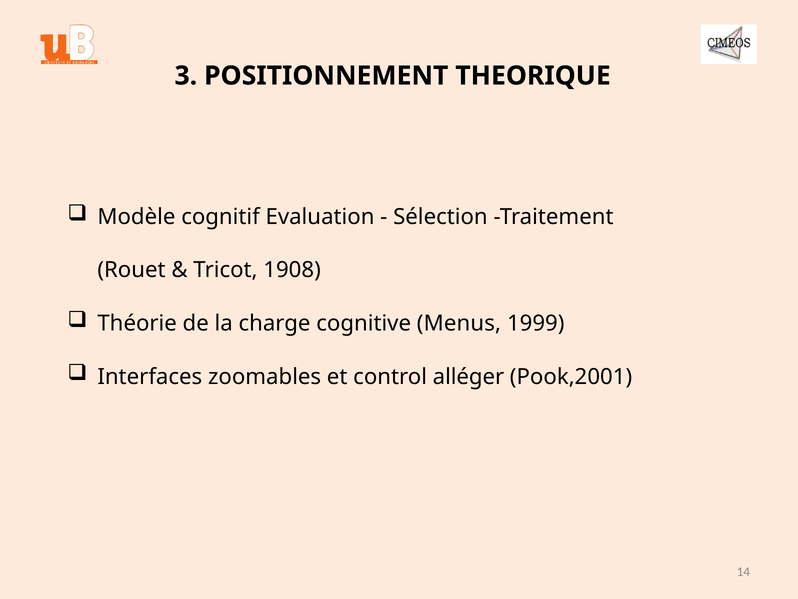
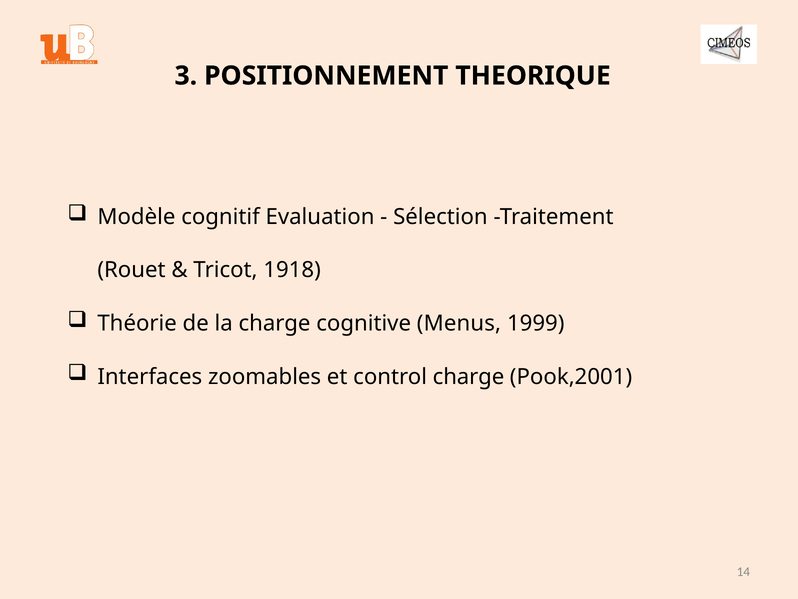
1908: 1908 -> 1918 (292, 270)
control alléger: alléger -> charge (468, 376)
